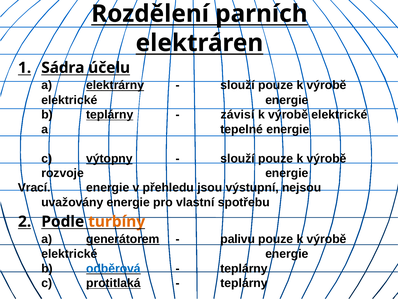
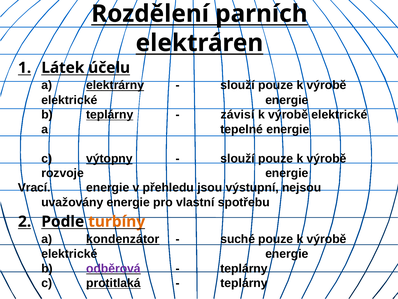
Sádra: Sádra -> Látek (63, 68)
generátorem: generátorem -> kondenzátor (123, 239)
palivu: palivu -> suché (238, 239)
odběrová colour: blue -> purple (113, 268)
